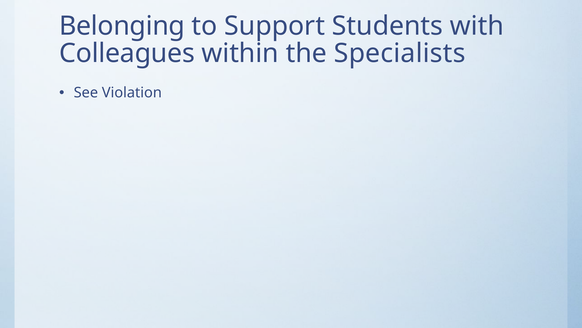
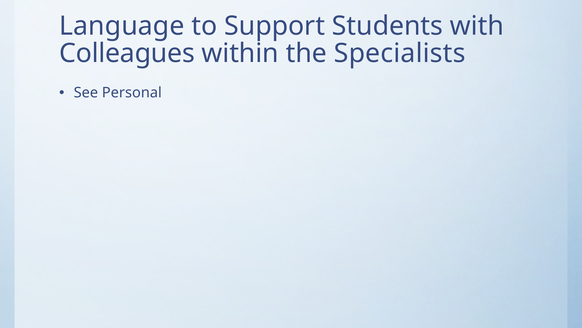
Belonging: Belonging -> Language (122, 26)
Violation: Violation -> Personal (132, 93)
